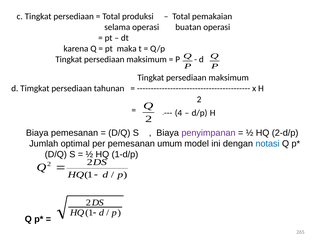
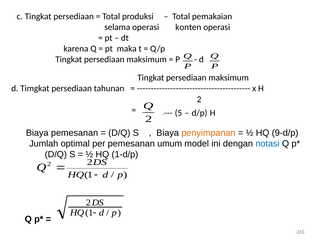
buatan: buatan -> konten (188, 27)
4: 4 -> 5 (178, 113)
penyimpanan colour: purple -> orange (208, 133)
2-d/p: 2-d/p -> 9-d/p (285, 133)
